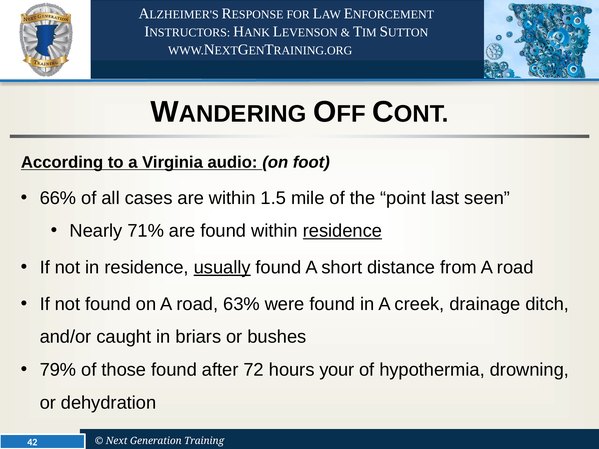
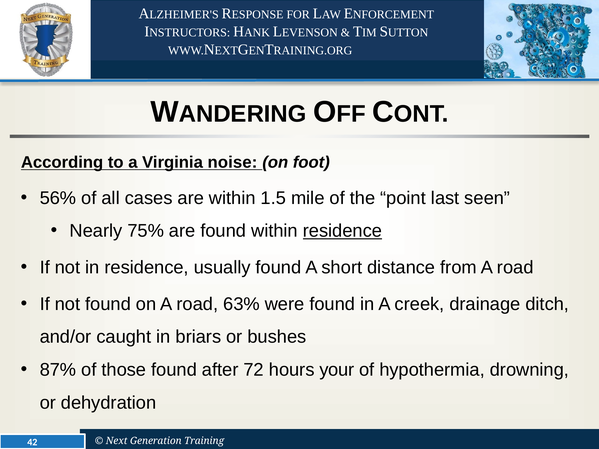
audio: audio -> noise (232, 162)
66%: 66% -> 56% (58, 198)
71%: 71% -> 75% (146, 231)
usually underline: present -> none (222, 268)
79%: 79% -> 87% (58, 370)
